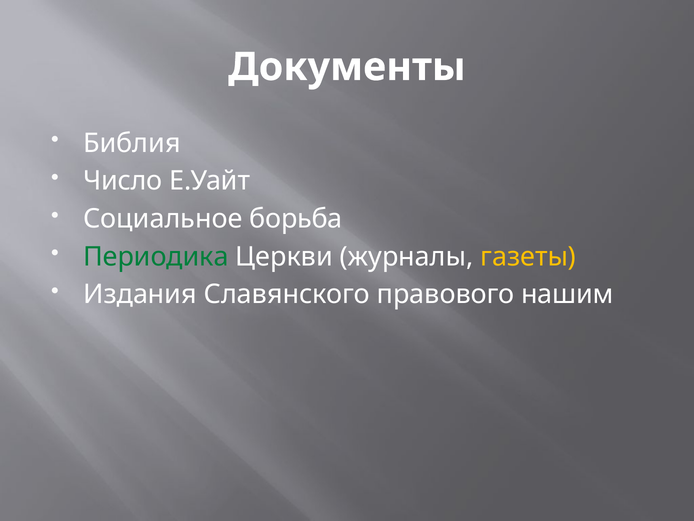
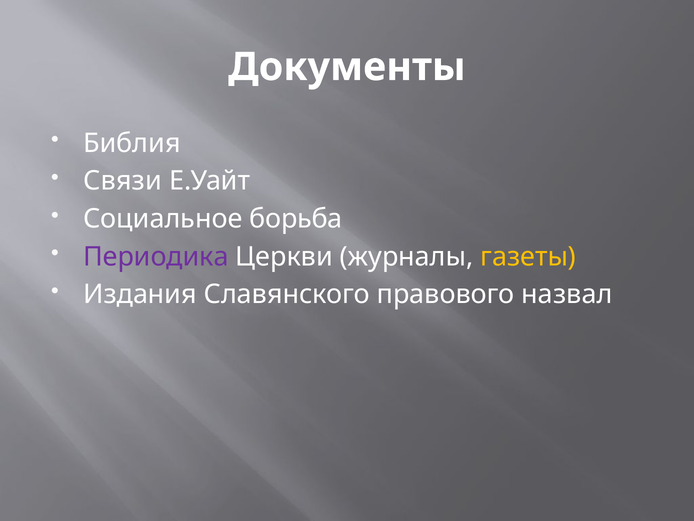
Число: Число -> Связи (123, 181)
Периодика colour: green -> purple (156, 256)
нашим: нашим -> назвал (567, 294)
